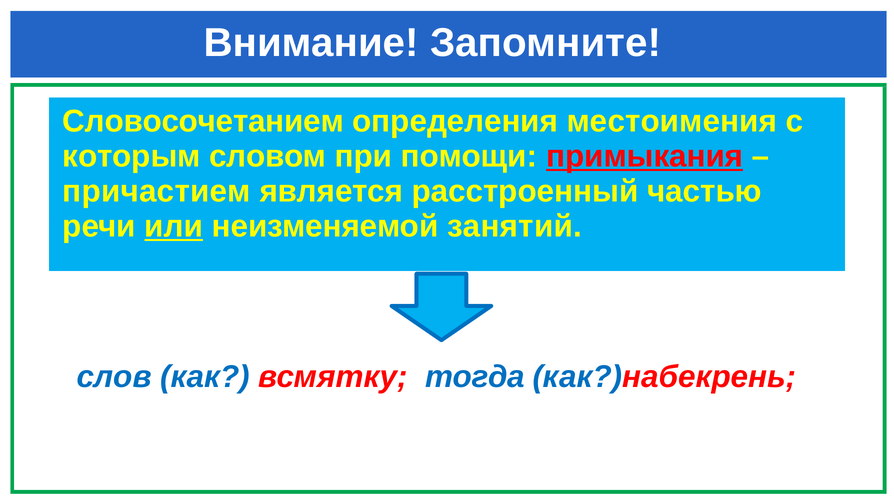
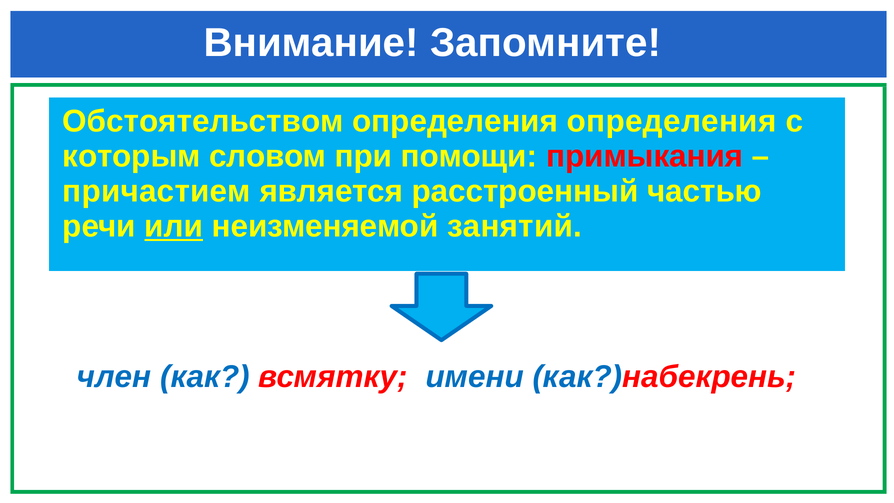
Словосочетанием: Словосочетанием -> Обстоятельством (203, 122)
определения местоимения: местоимения -> определения (672, 122)
примыкания underline: present -> none (645, 157)
слов: слов -> член (114, 377)
тогда: тогда -> имени (475, 377)
